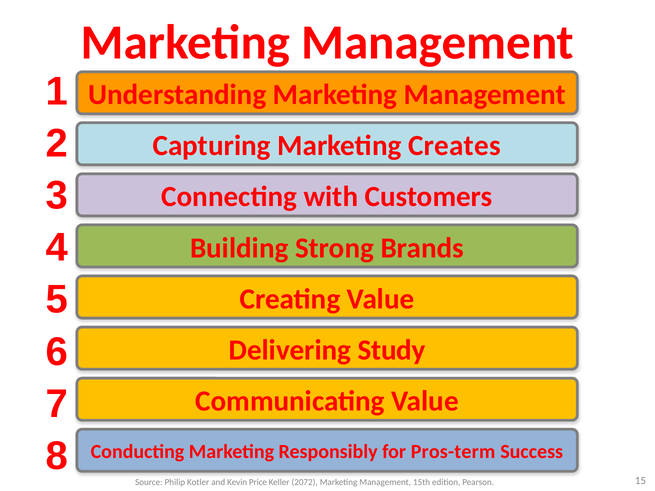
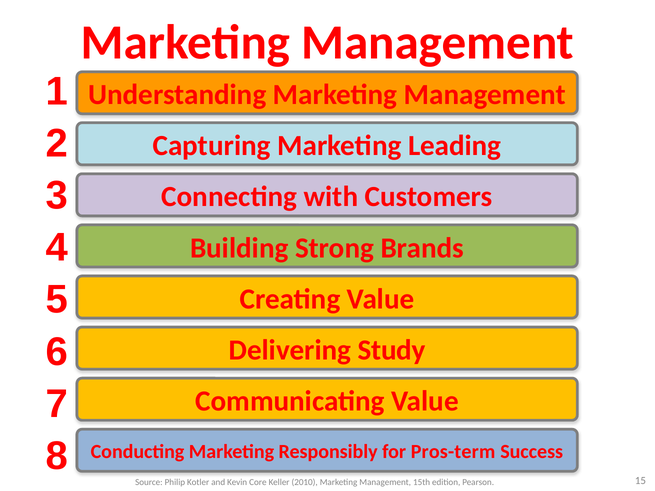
Creates: Creates -> Leading (455, 146)
Price: Price -> Core (258, 483)
2072: 2072 -> 2010 (305, 483)
